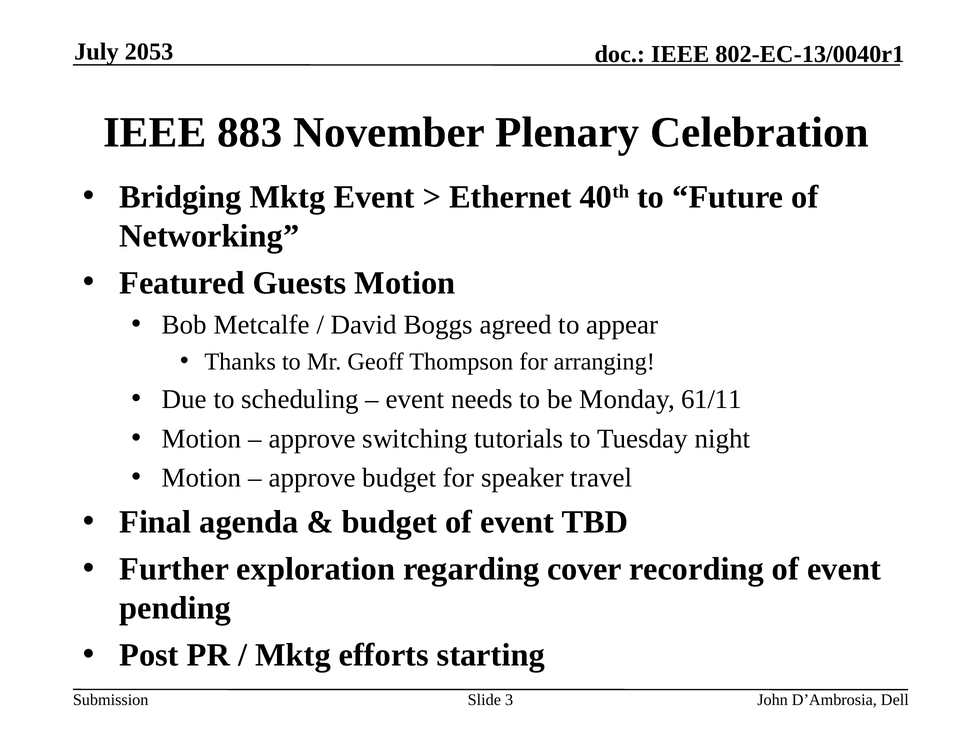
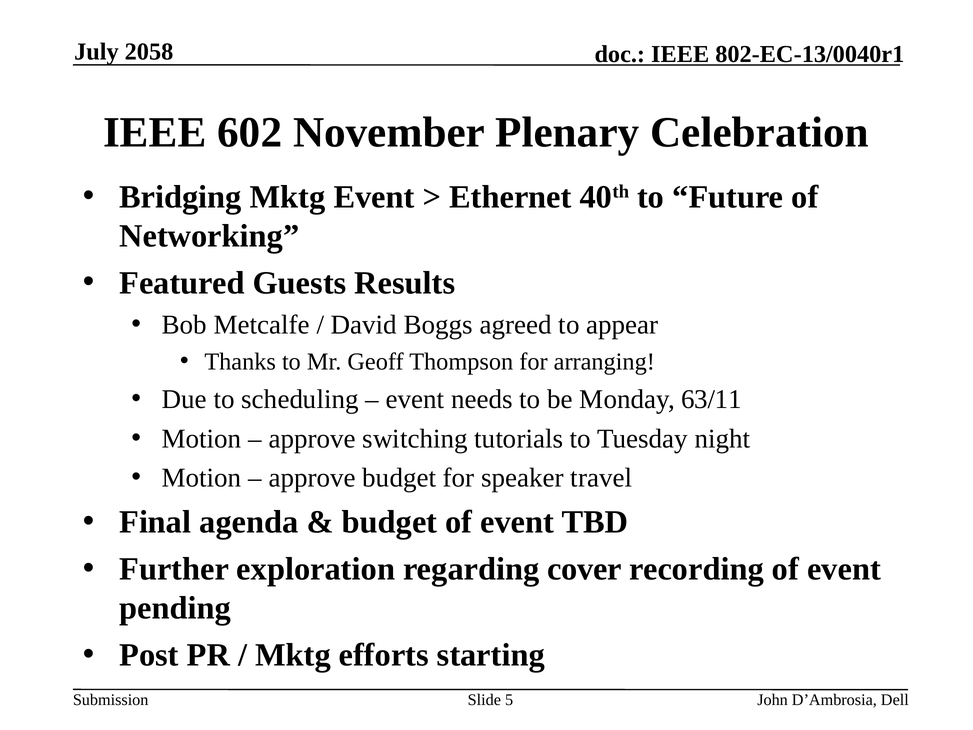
2053: 2053 -> 2058 (149, 52)
883: 883 -> 602 (250, 133)
Guests Motion: Motion -> Results (405, 283)
61/11: 61/11 -> 63/11 (711, 399)
3: 3 -> 5 (509, 700)
